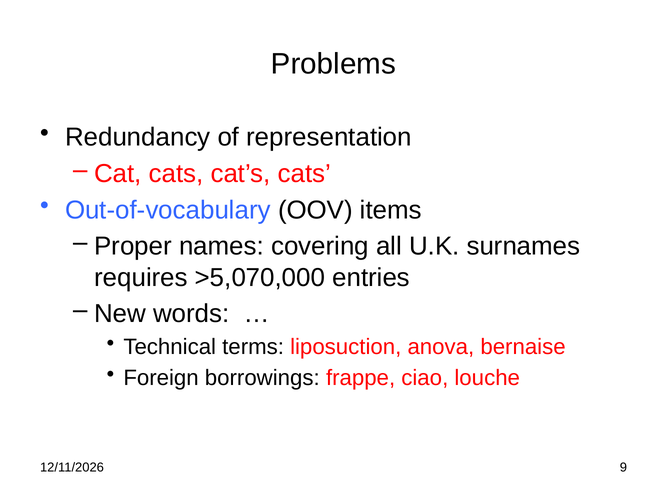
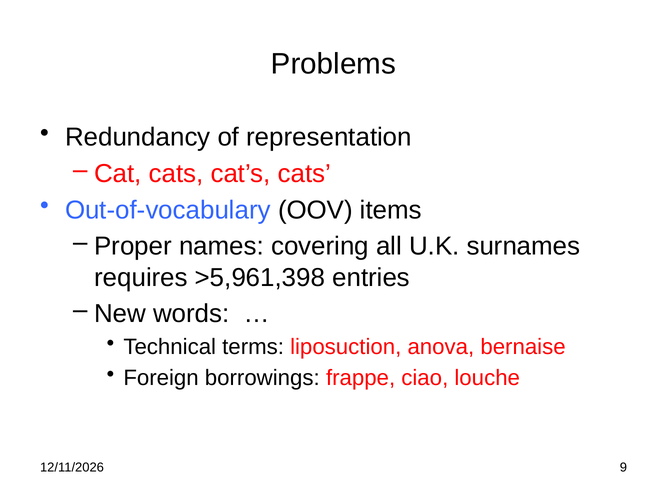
>5,070,000: >5,070,000 -> >5,961,398 (260, 278)
